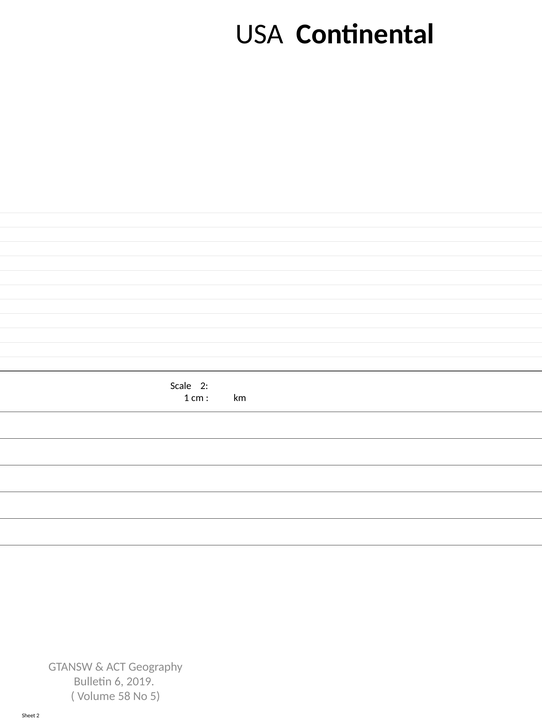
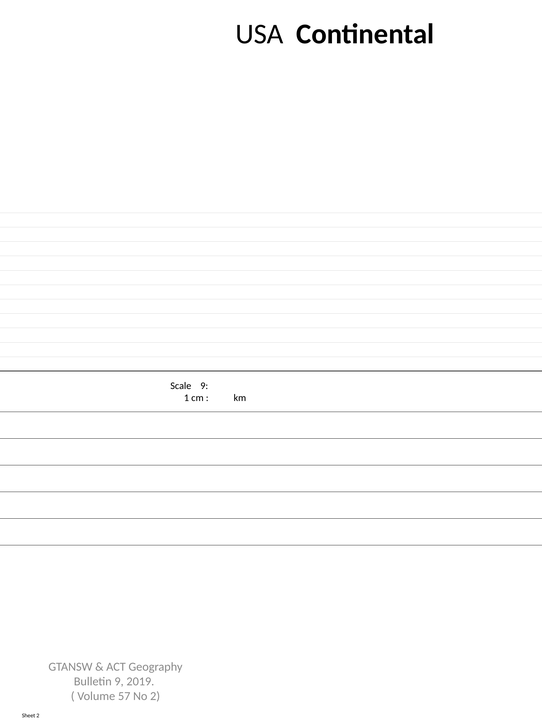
Scale 2: 2 -> 9 (204, 386)
Bulletin 6: 6 -> 9 (119, 682)
58: 58 -> 57 (124, 697)
No 5: 5 -> 2 (155, 697)
